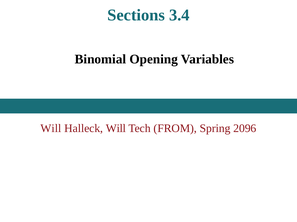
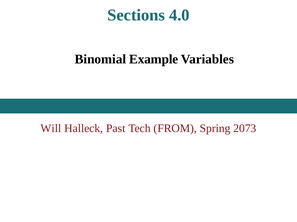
3.4: 3.4 -> 4.0 (179, 15)
Opening: Opening -> Example (154, 59)
Halleck Will: Will -> Past (116, 129)
2096: 2096 -> 2073 (245, 129)
